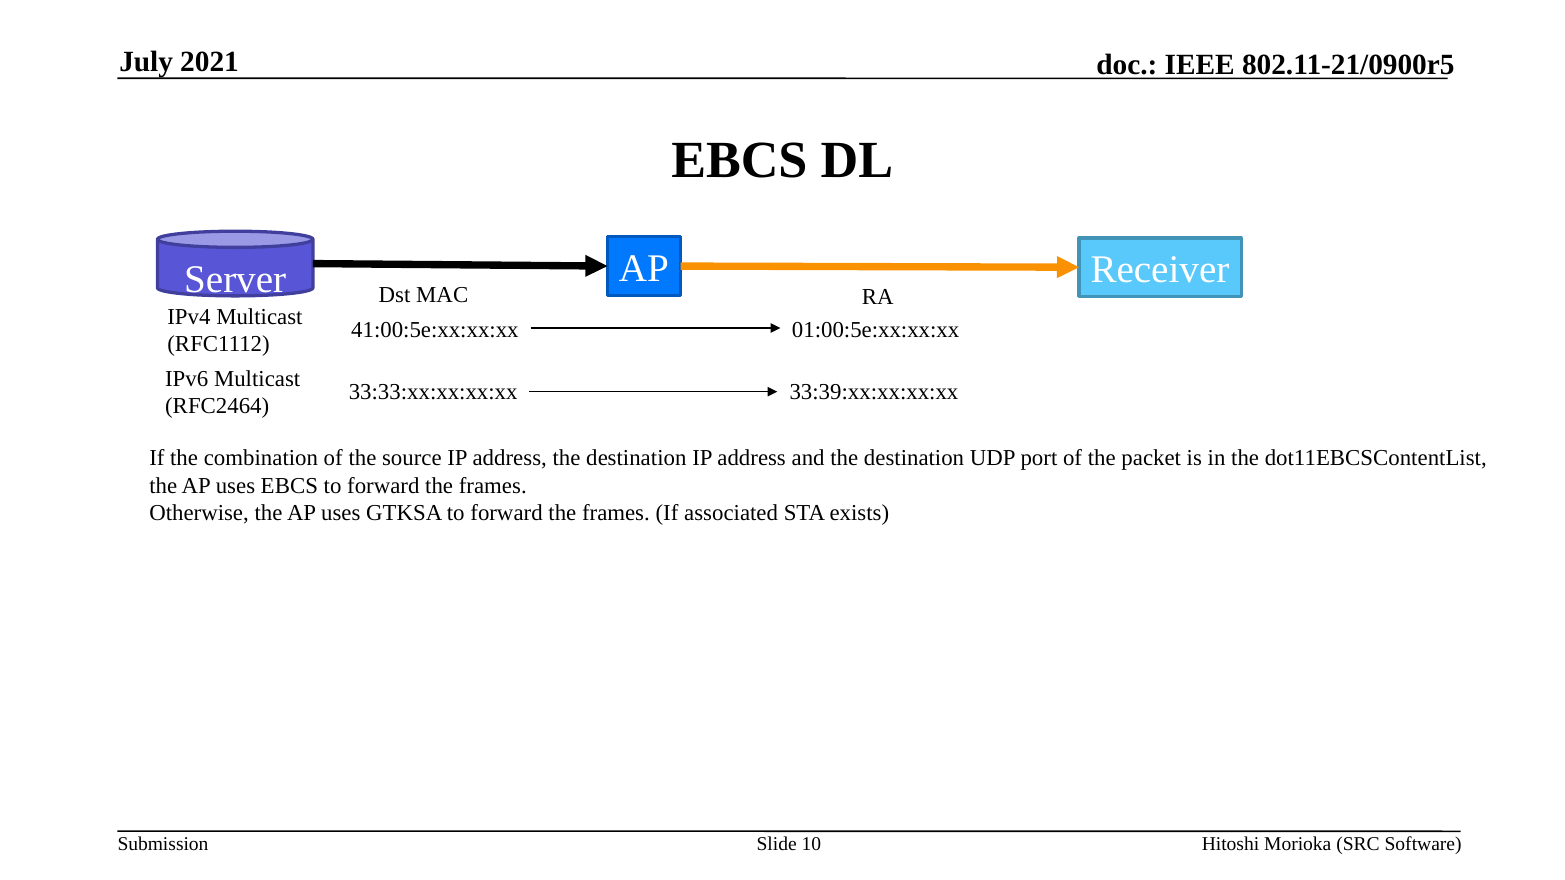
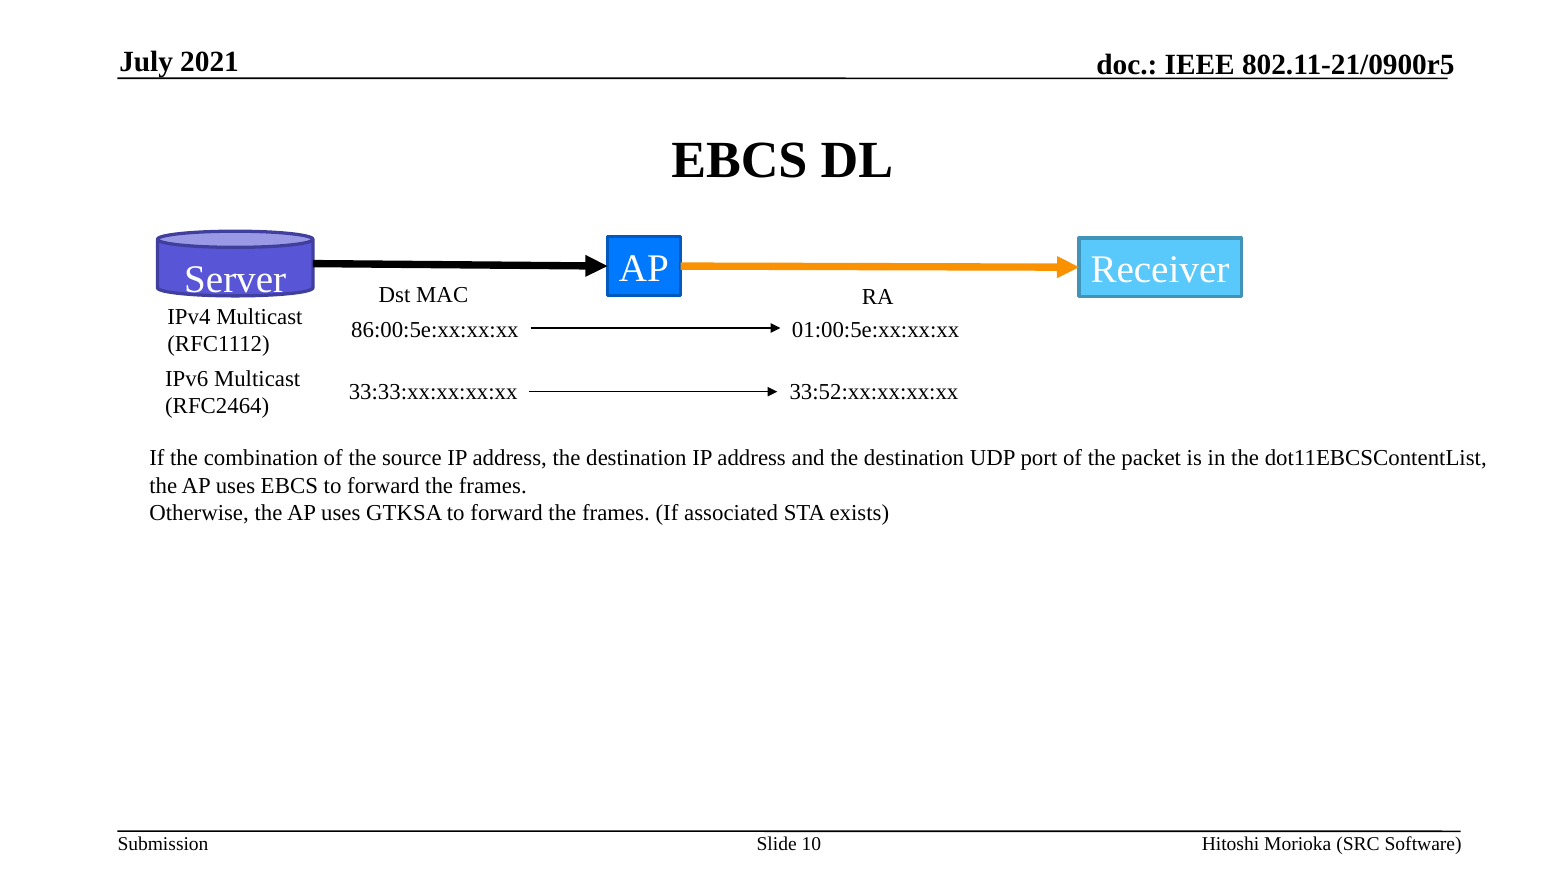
41:00:5e:xx:xx:xx: 41:00:5e:xx:xx:xx -> 86:00:5e:xx:xx:xx (435, 330)
33:39:xx:xx:xx:xx: 33:39:xx:xx:xx:xx -> 33:52:xx:xx:xx:xx (874, 392)
